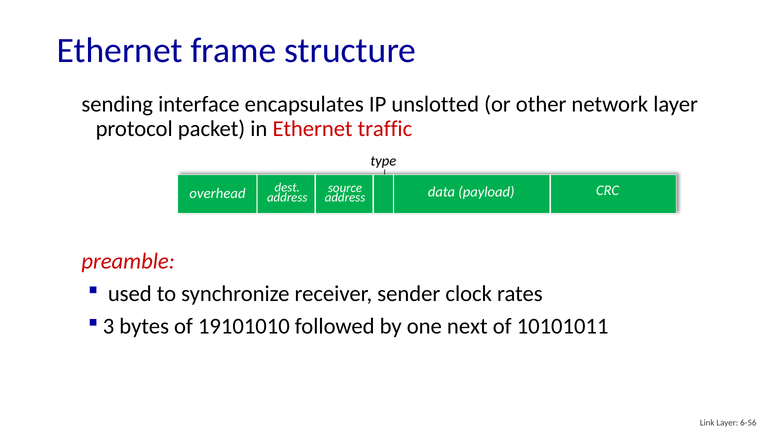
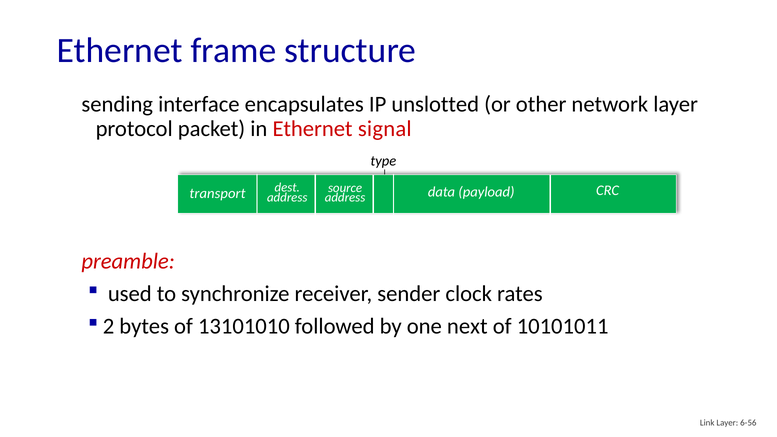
traffic: traffic -> signal (385, 129)
overhead: overhead -> transport (218, 193)
3: 3 -> 2 (109, 326)
19101010: 19101010 -> 13101010 (244, 326)
